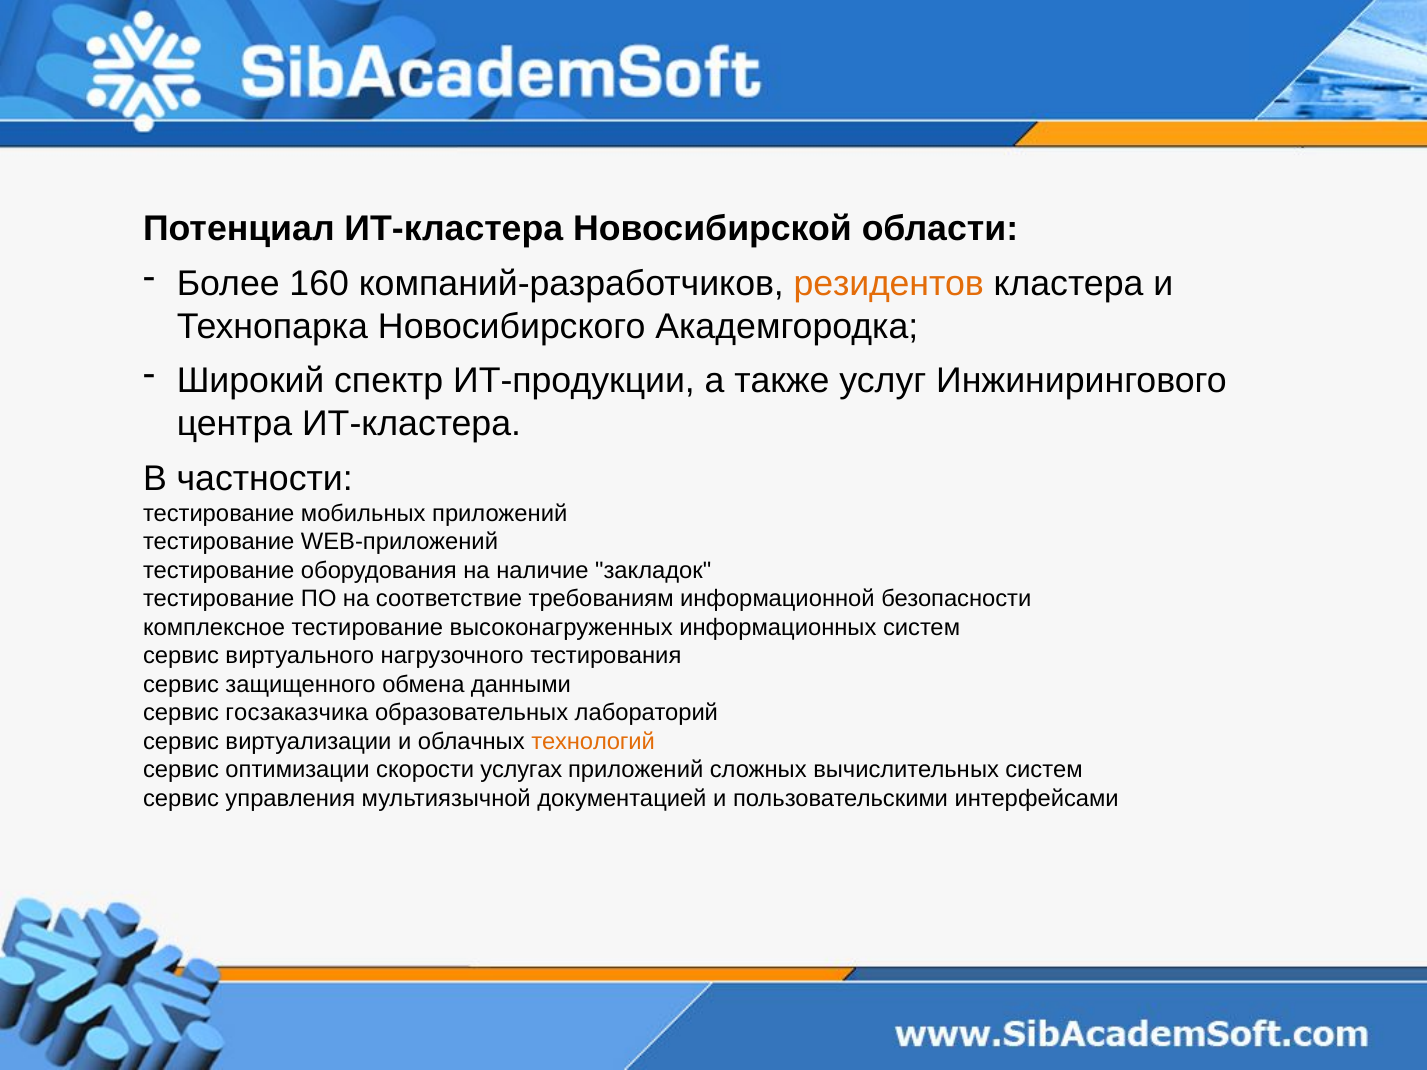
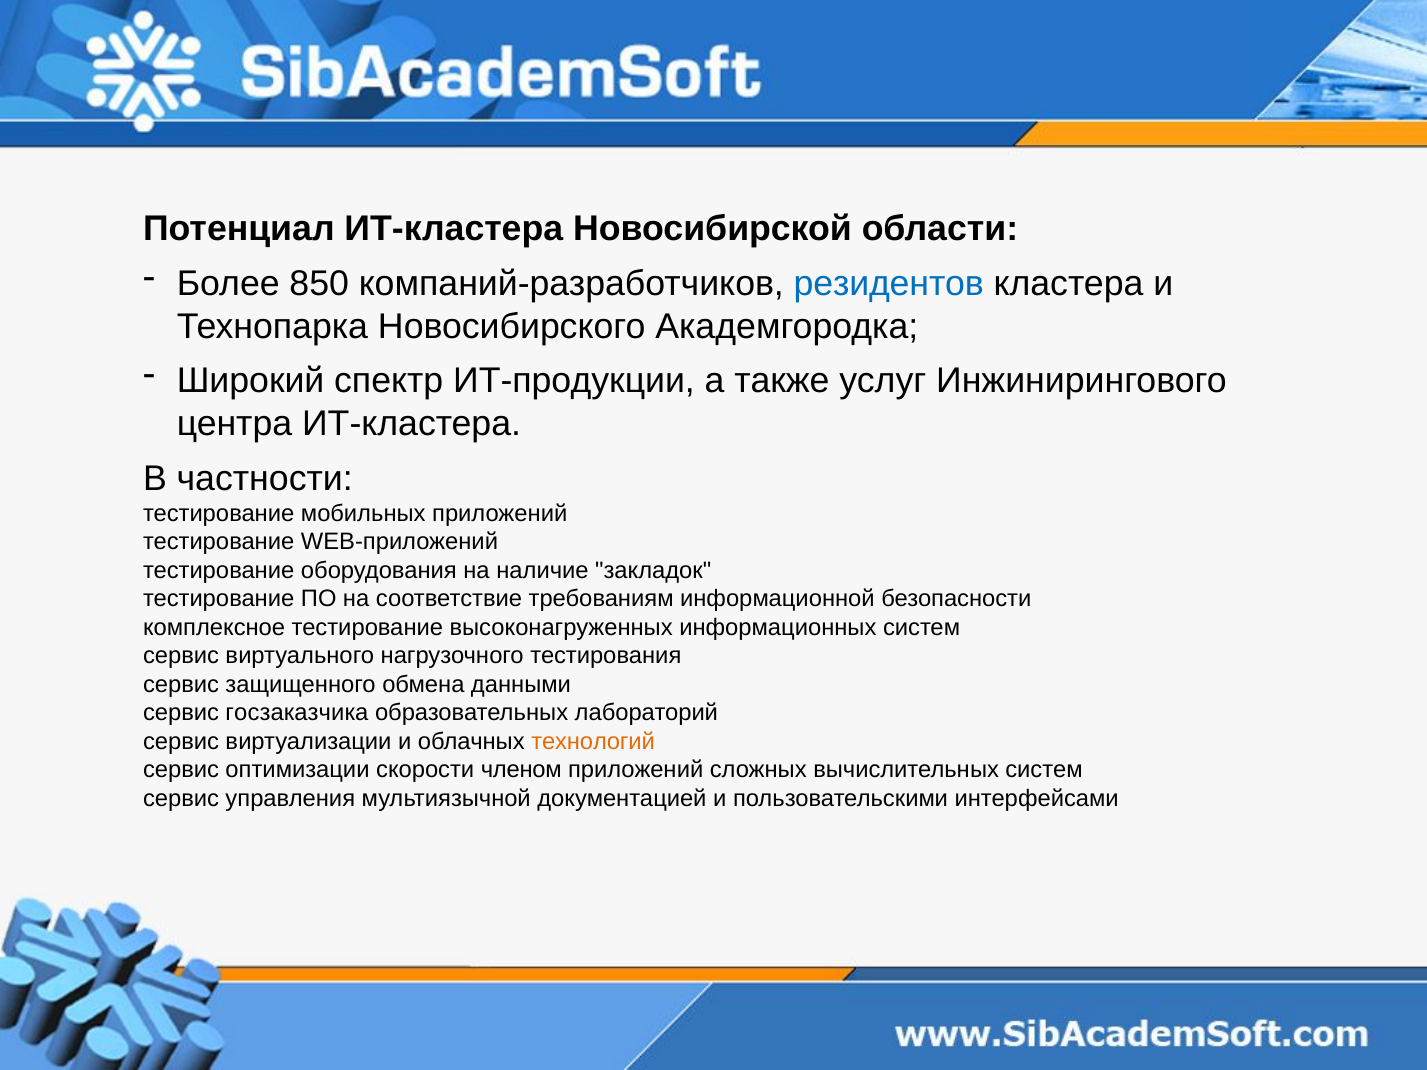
160: 160 -> 850 (319, 284)
резидентов colour: orange -> blue (889, 284)
услугах: услугах -> членом (521, 770)
